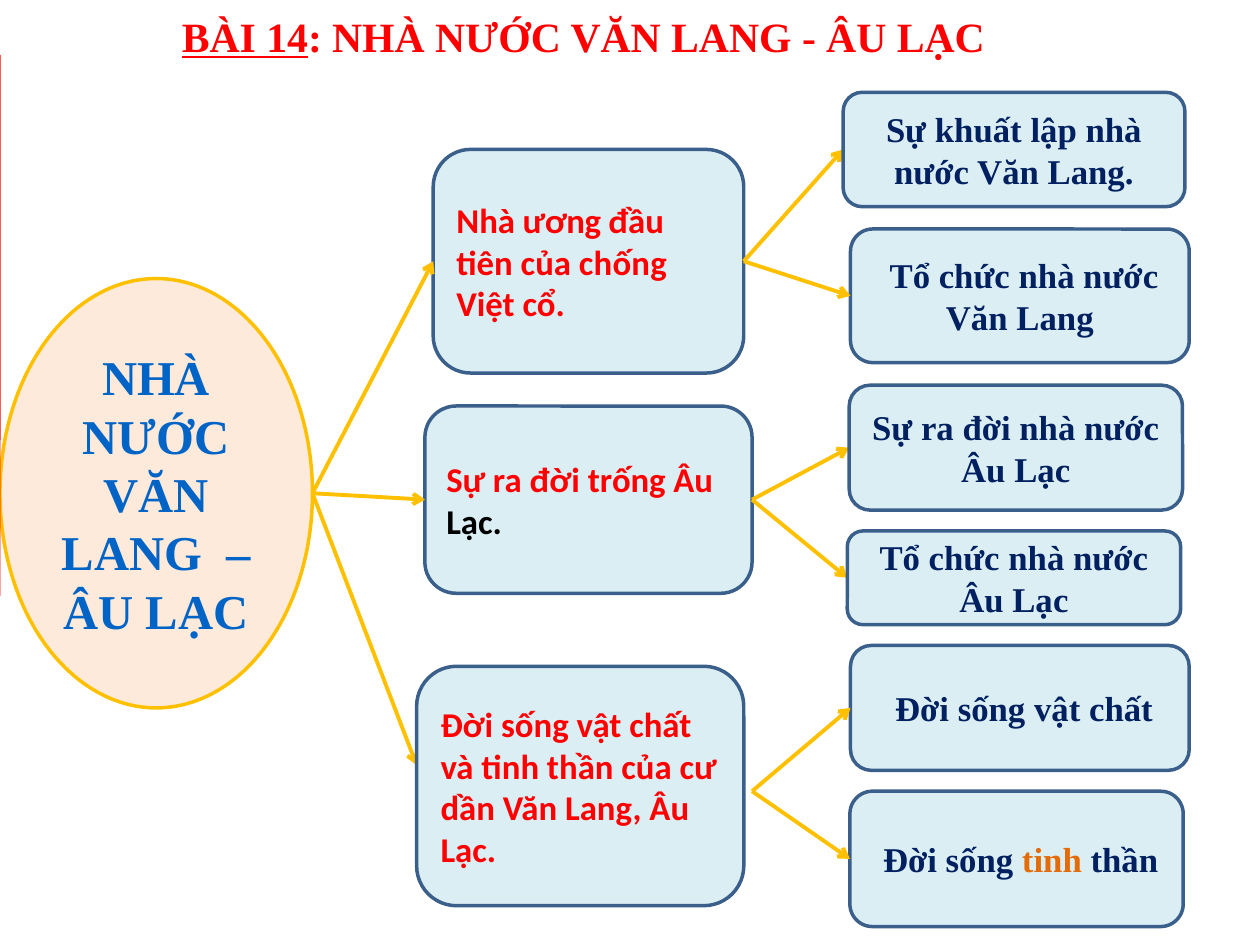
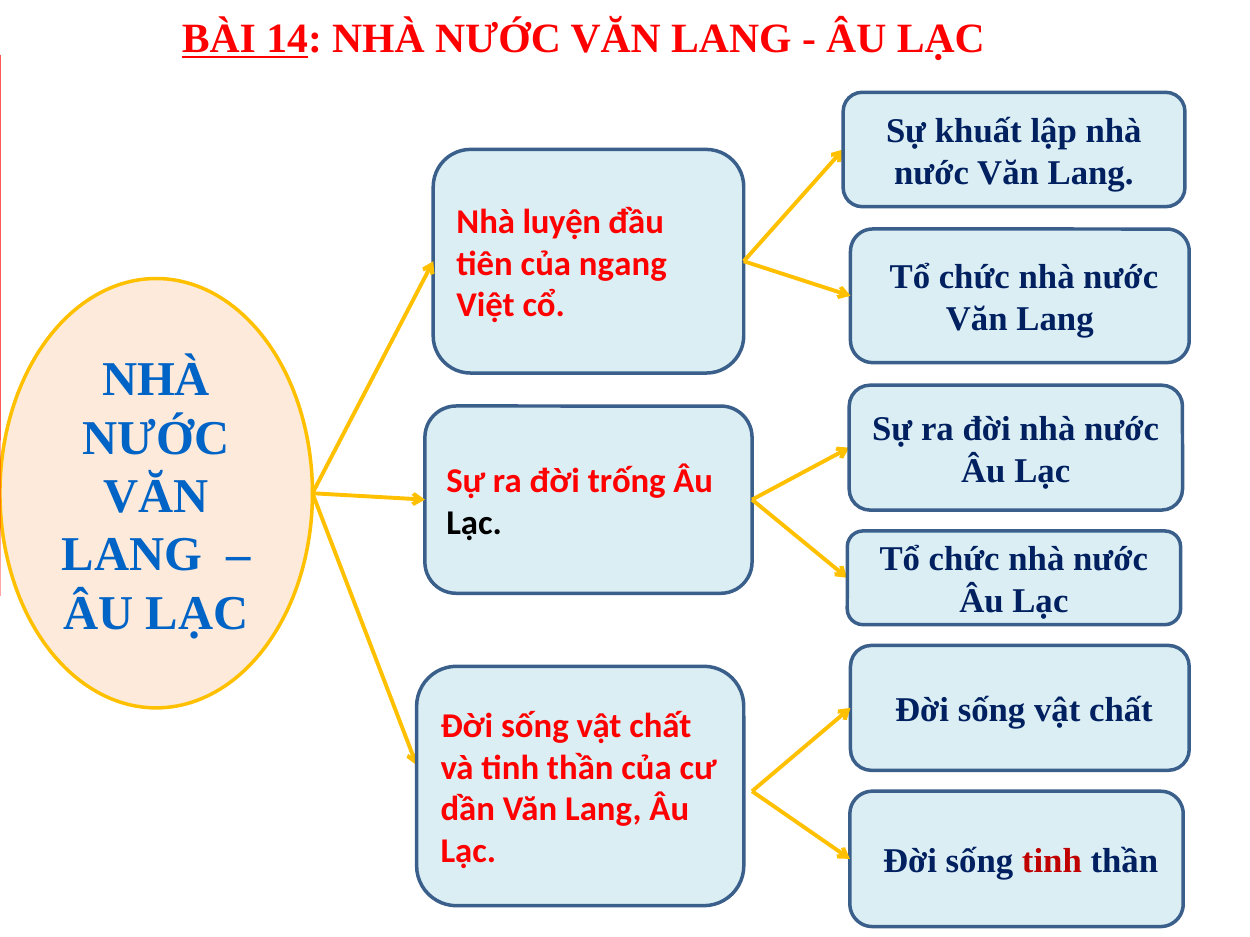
ương: ương -> luyện (562, 222)
chống: chống -> ngang (623, 264)
tinh colour: orange -> red (1052, 862)
